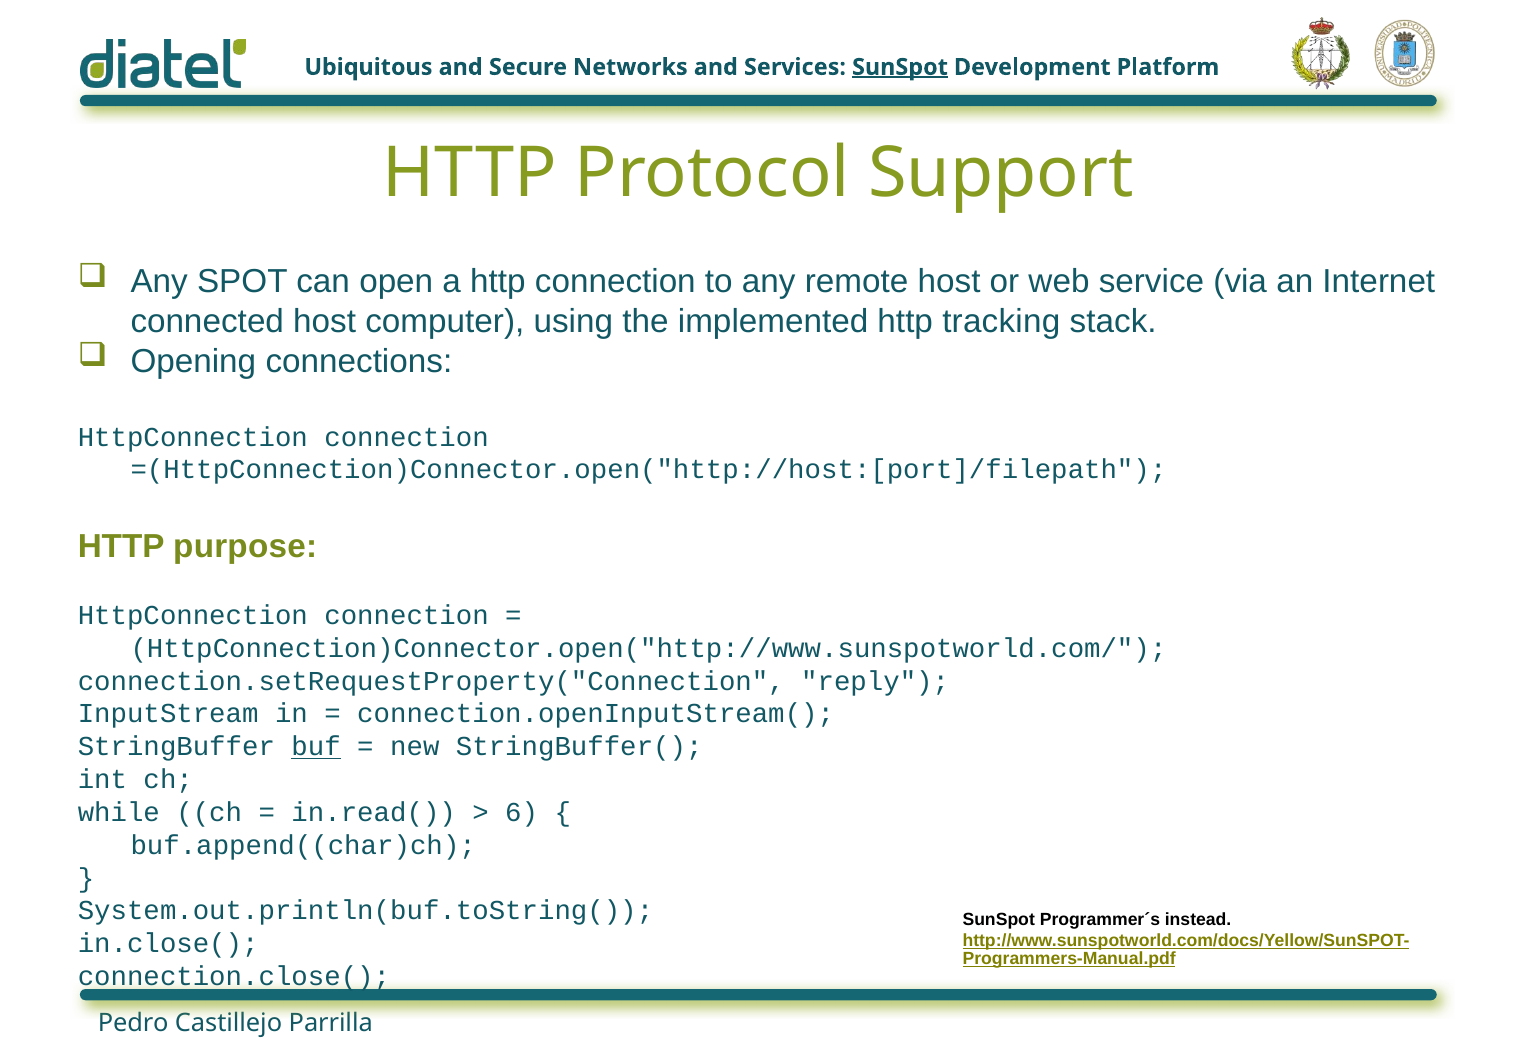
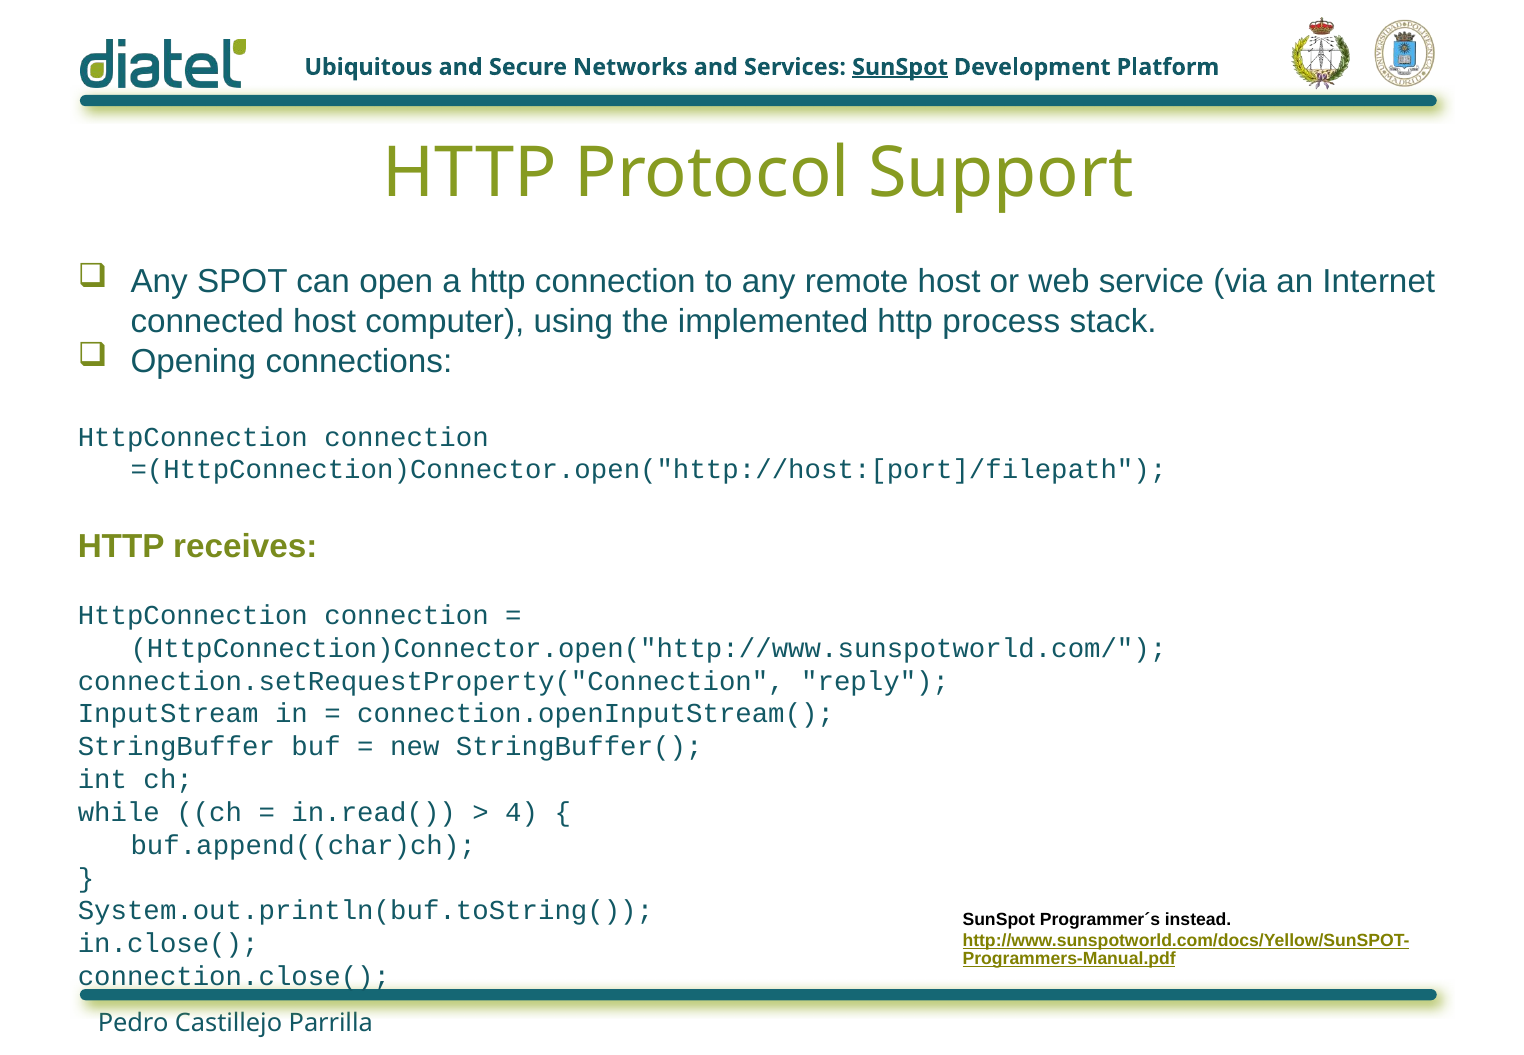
tracking: tracking -> process (1001, 321)
purpose: purpose -> receives (245, 547)
buf underline: present -> none (316, 747)
6: 6 -> 4 (522, 812)
